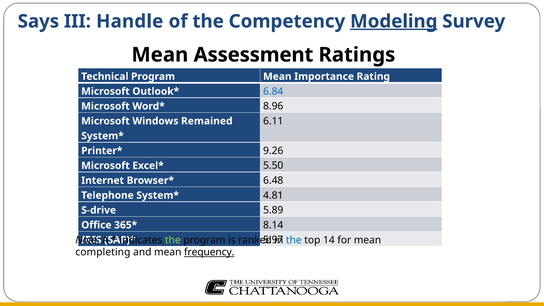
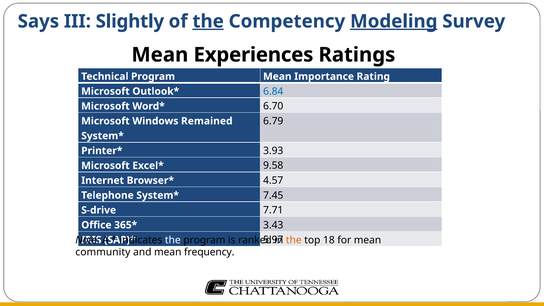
Handle: Handle -> Slightly (130, 21)
the underline: none -> present (208, 21)
Assessment: Assessment -> Experiences (253, 55)
8.96: 8.96 -> 6.70 (273, 106)
6.11: 6.11 -> 6.79 (273, 121)
9.26: 9.26 -> 3.93 (273, 151)
5.50: 5.50 -> 9.58 (273, 166)
6.48: 6.48 -> 4.57 (273, 180)
4.81: 4.81 -> 7.45 (273, 195)
5.89: 5.89 -> 7.71 (273, 210)
8.14: 8.14 -> 3.43 (273, 225)
the colour: light green -> white (173, 240)
the colour: blue -> orange (294, 240)
14: 14 -> 18 (329, 240)
completing: completing -> community (103, 252)
frequency underline: present -> none (209, 252)
